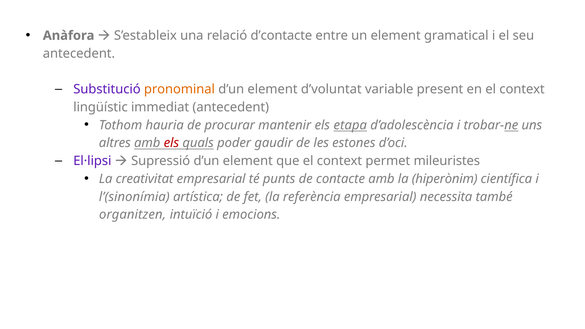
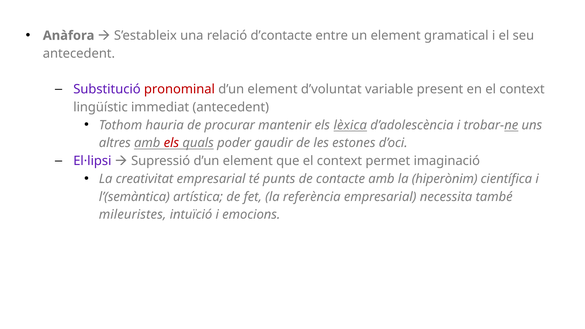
pronominal colour: orange -> red (179, 89)
etapa: etapa -> lèxica (350, 125)
mileuristes: mileuristes -> imaginació (447, 161)
l’(sinonímia: l’(sinonímia -> l’(semàntica (134, 197)
organitzen: organitzen -> mileuristes (133, 215)
